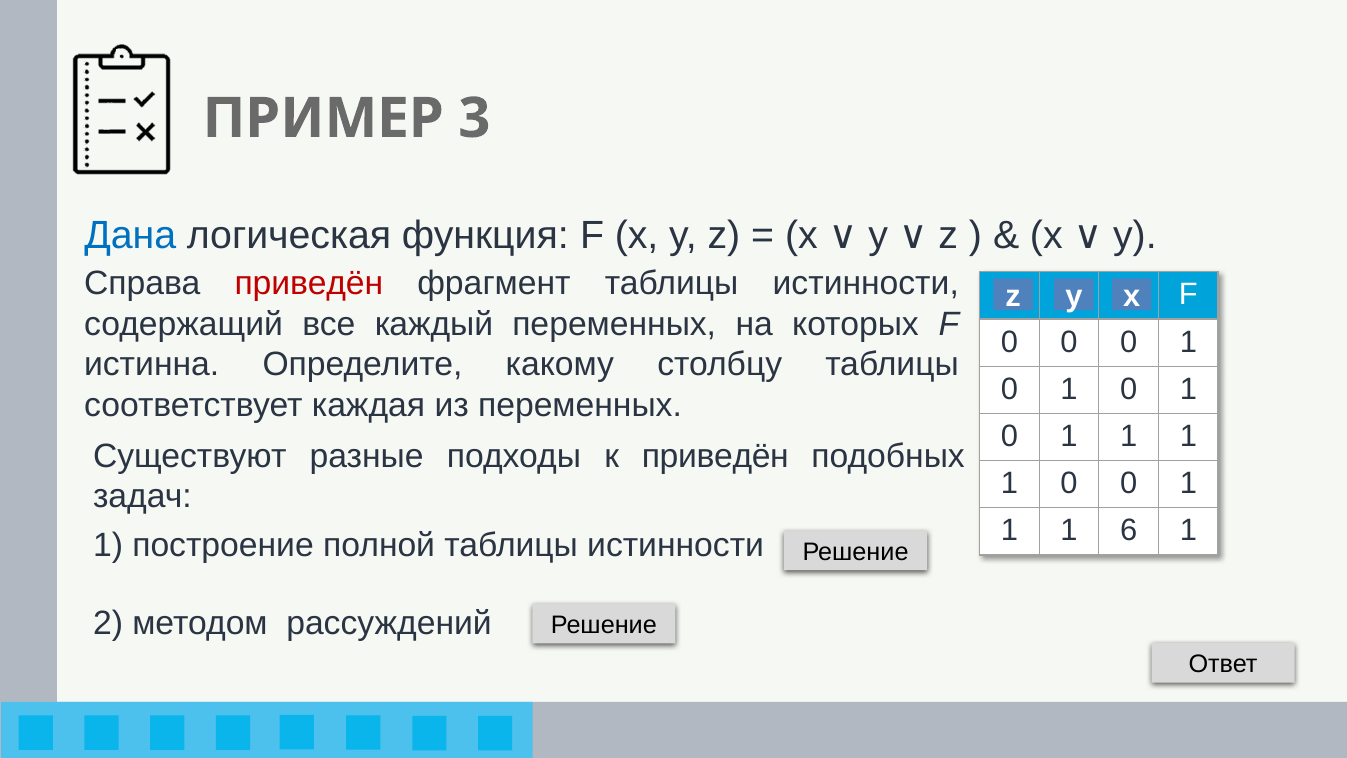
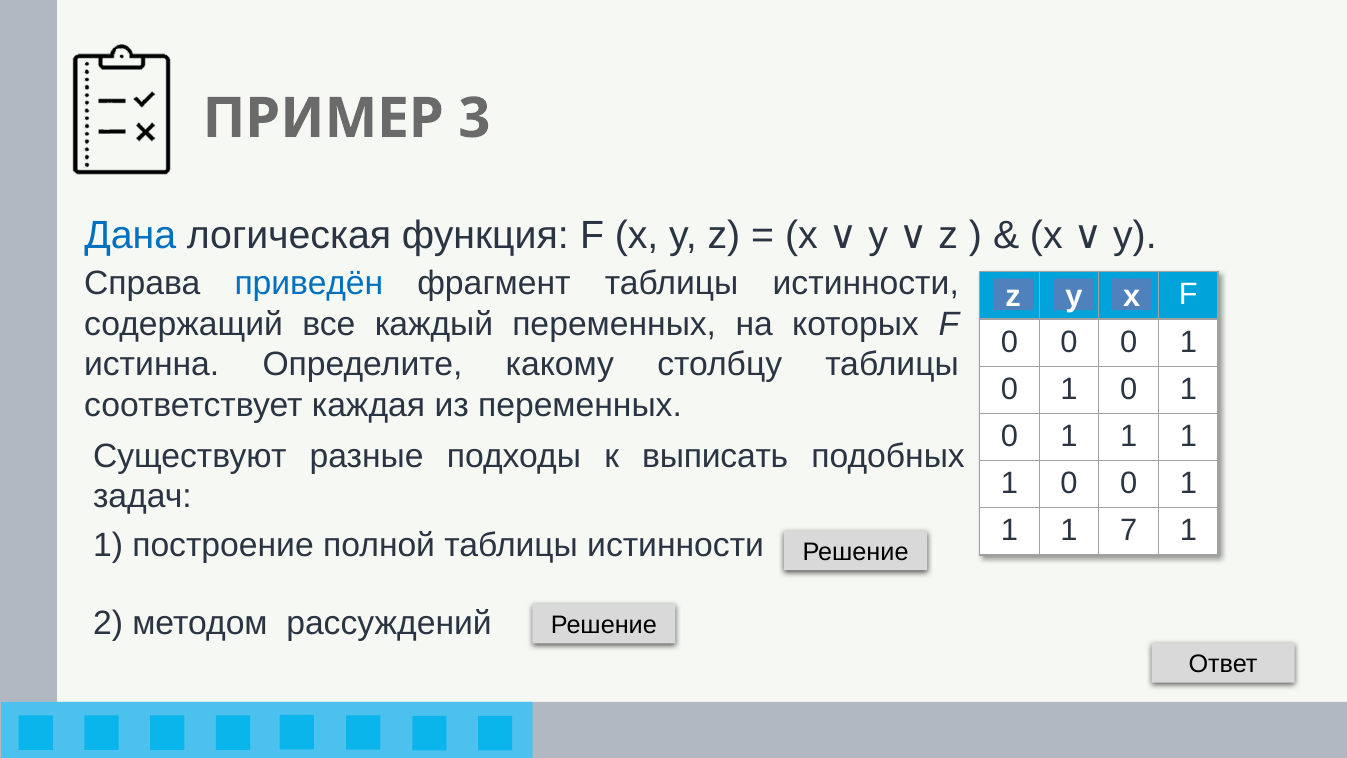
приведён colour: red -> blue (309, 284)
к приведён: приведён -> выписать (715, 456)
6: 6 -> 7 (1129, 530)
